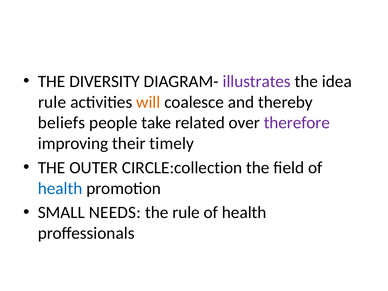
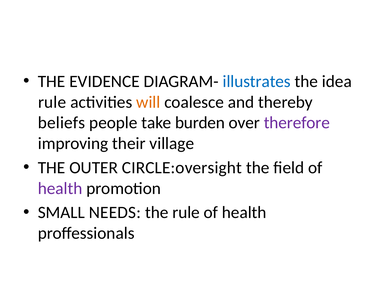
DIVERSITY: DIVERSITY -> EVIDENCE (105, 81)
illustrates colour: purple -> blue (257, 81)
related: related -> burden (200, 123)
timely: timely -> village (172, 143)
CIRCLE:collection: CIRCLE:collection -> CIRCLE:oversight (182, 168)
health colour: blue -> purple (60, 188)
